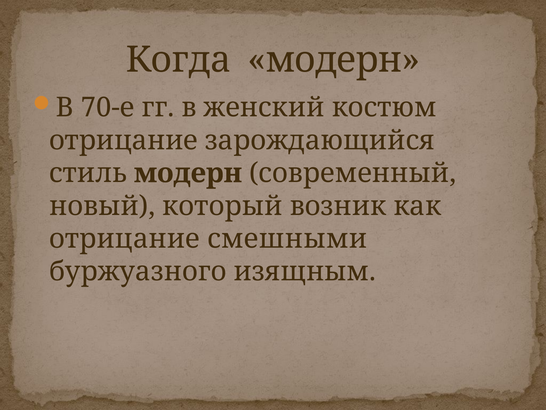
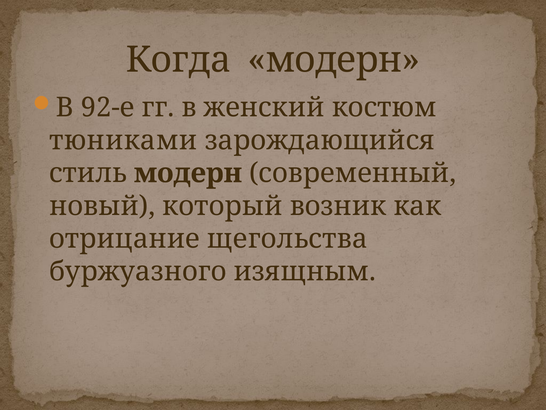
70-е: 70-е -> 92-е (108, 107)
отрицание: отрицание -> тюниками (123, 140)
смешными: смешными -> щегольства (287, 239)
